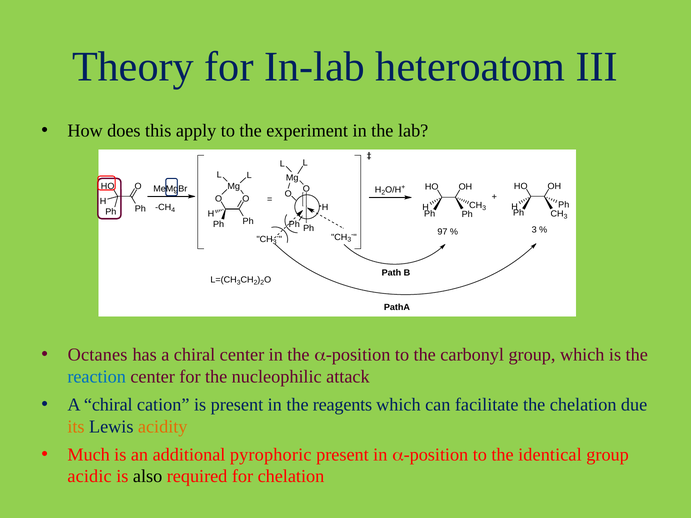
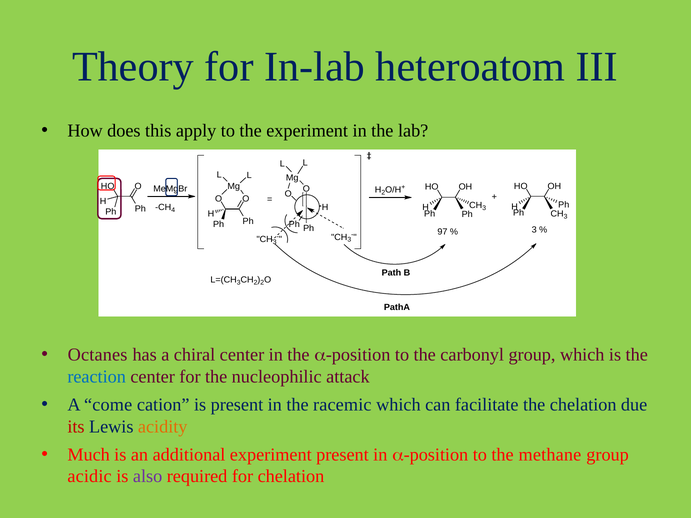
chiral: chiral -> come (108, 405)
reagents: reagents -> racemic (342, 405)
its colour: orange -> red (76, 427)
additional pyrophoric: pyrophoric -> experiment (271, 455)
identical: identical -> methane (550, 455)
also colour: black -> purple (148, 477)
